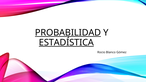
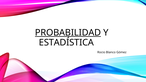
ESTADÍSTICA underline: present -> none (66, 43)
